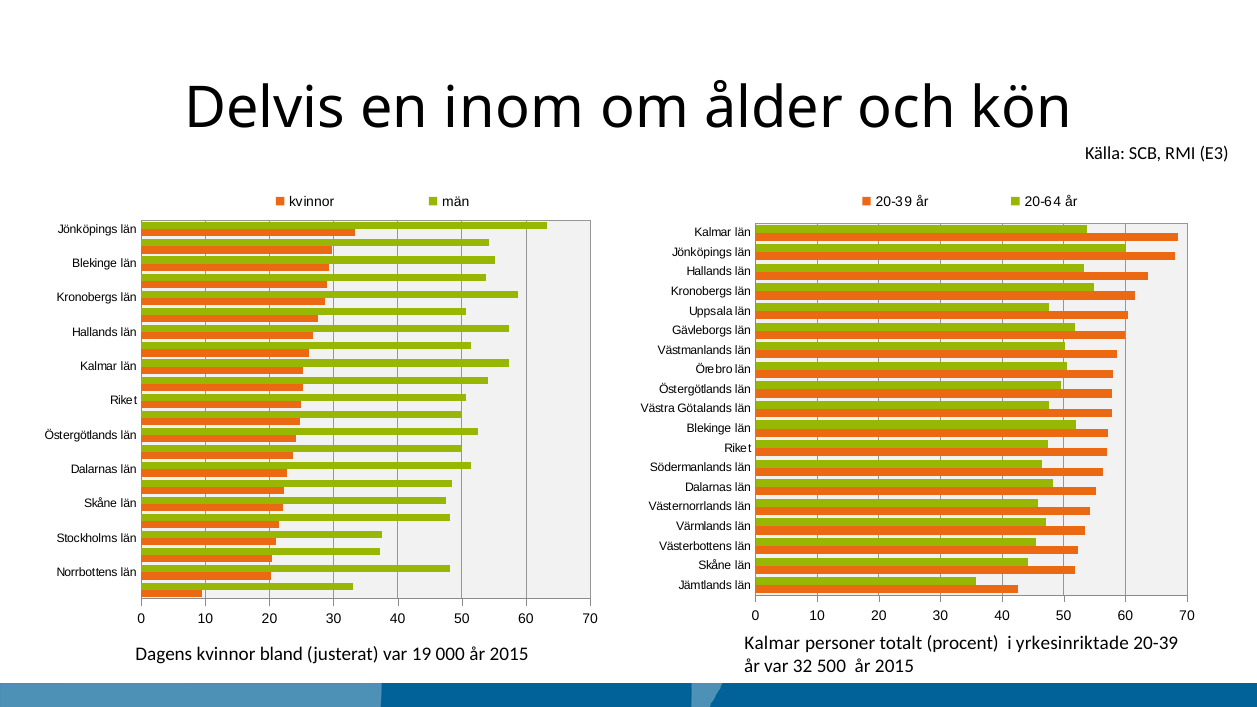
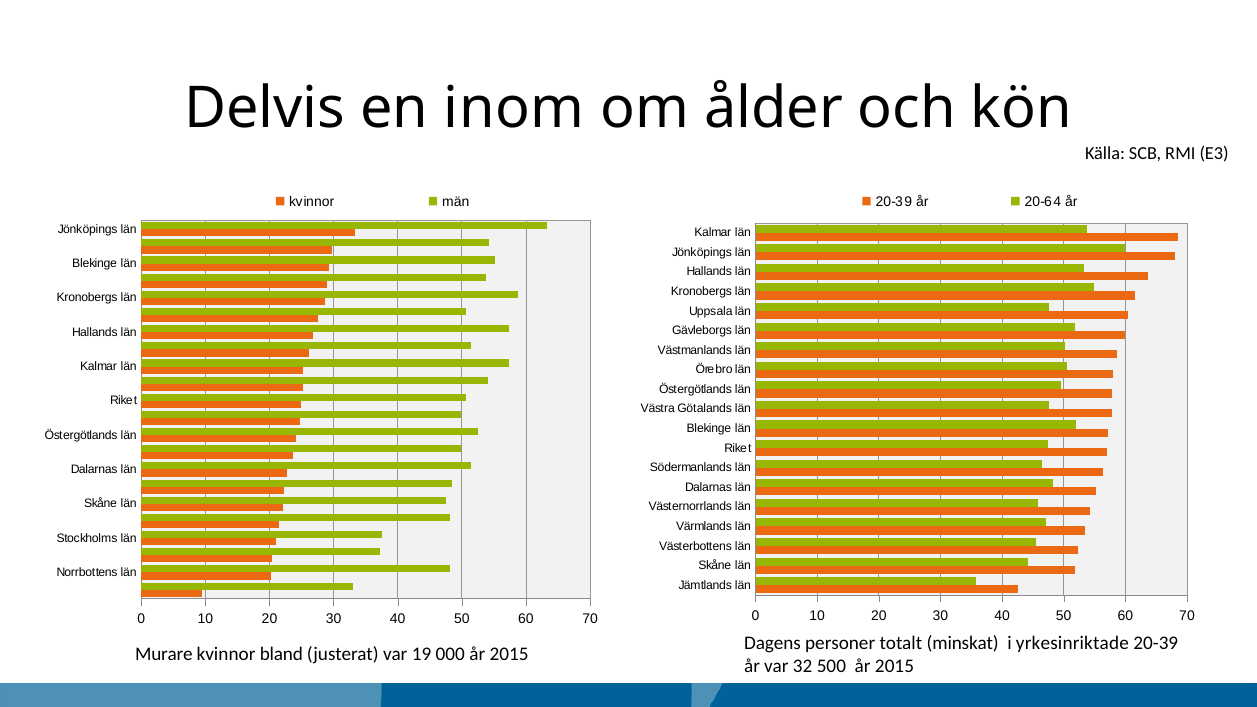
Kalmar: Kalmar -> Dagens (772, 643)
procent: procent -> minskat (963, 643)
Dagens: Dagens -> Murare (164, 655)
